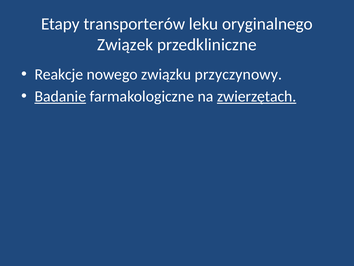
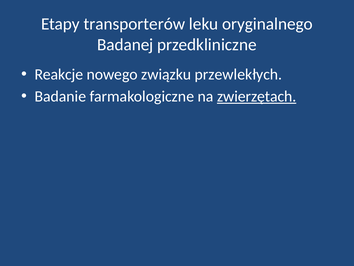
Związek: Związek -> Badanej (125, 45)
przyczynowy: przyczynowy -> przewlekłych (238, 74)
Badanie underline: present -> none (60, 96)
